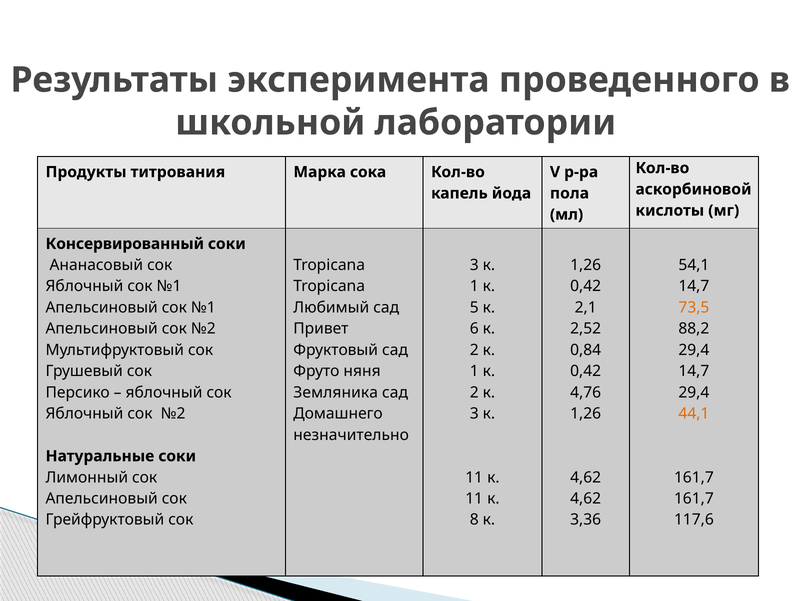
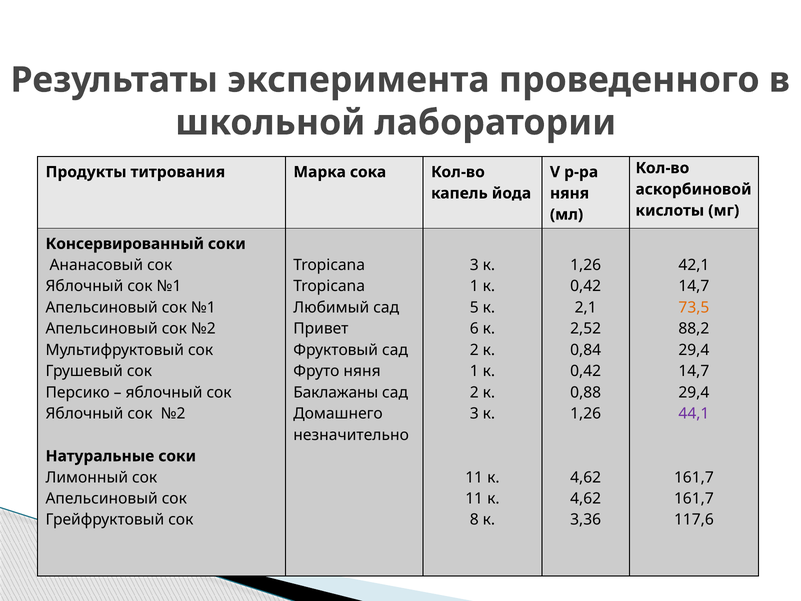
пола: пола -> няня (570, 193)
54,1: 54,1 -> 42,1 (694, 265)
Земляника: Земляника -> Баклажаны (336, 392)
4,76: 4,76 -> 0,88 (586, 392)
44,1 colour: orange -> purple (694, 413)
